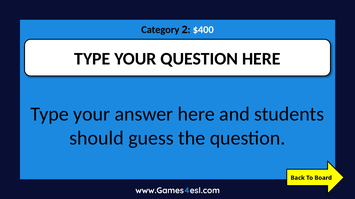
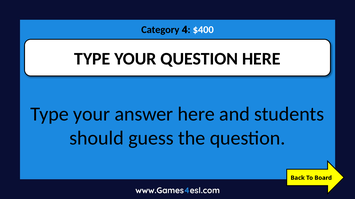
2: 2 -> 4 (185, 30)
